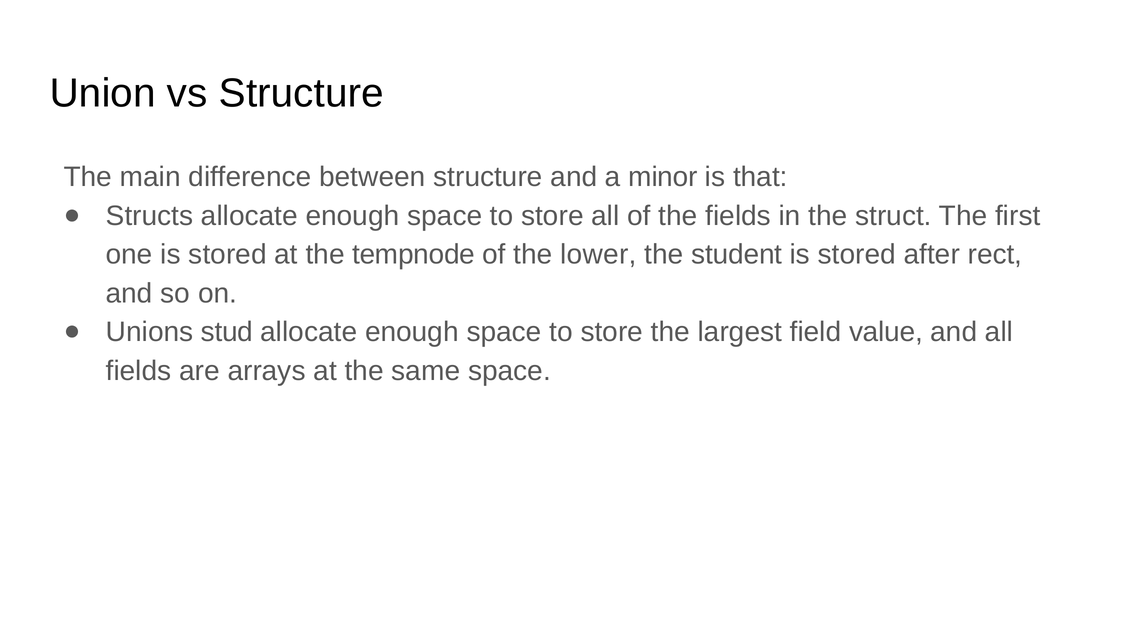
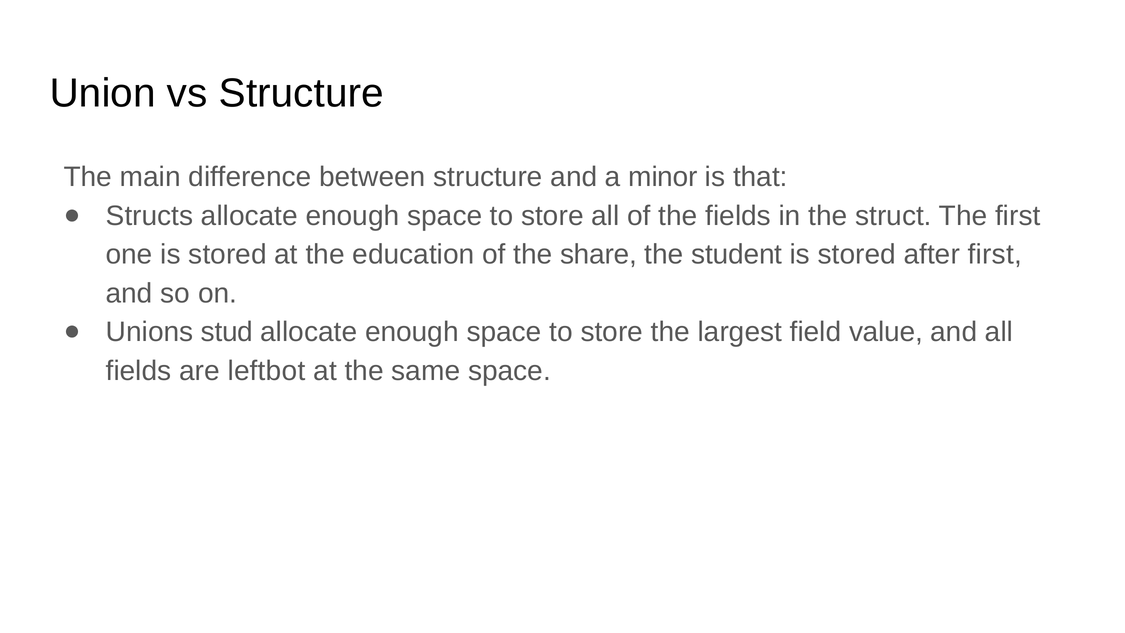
tempnode: tempnode -> education (413, 255)
lower: lower -> share (599, 255)
after rect: rect -> first (995, 255)
arrays: arrays -> leftbot (266, 371)
